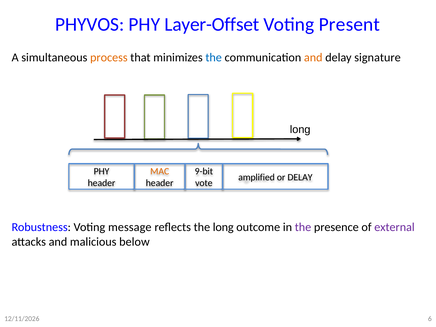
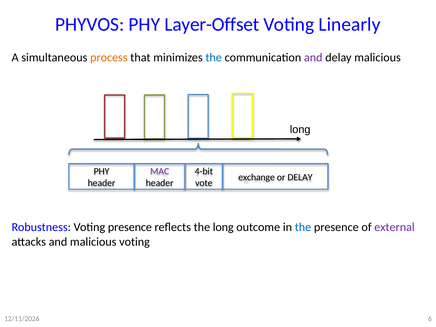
Present: Present -> Linearly (349, 24)
and colour: orange -> purple (313, 58)
delay signature: signature -> malicious (378, 58)
MAC colour: orange -> purple (160, 171)
9-bit: 9-bit -> 4-bit (204, 171)
amplified: amplified -> exchange (257, 177)
Voting message: message -> presence (130, 227)
the colour: purple -> blue (303, 227)
malicious below: below -> voting (134, 242)
